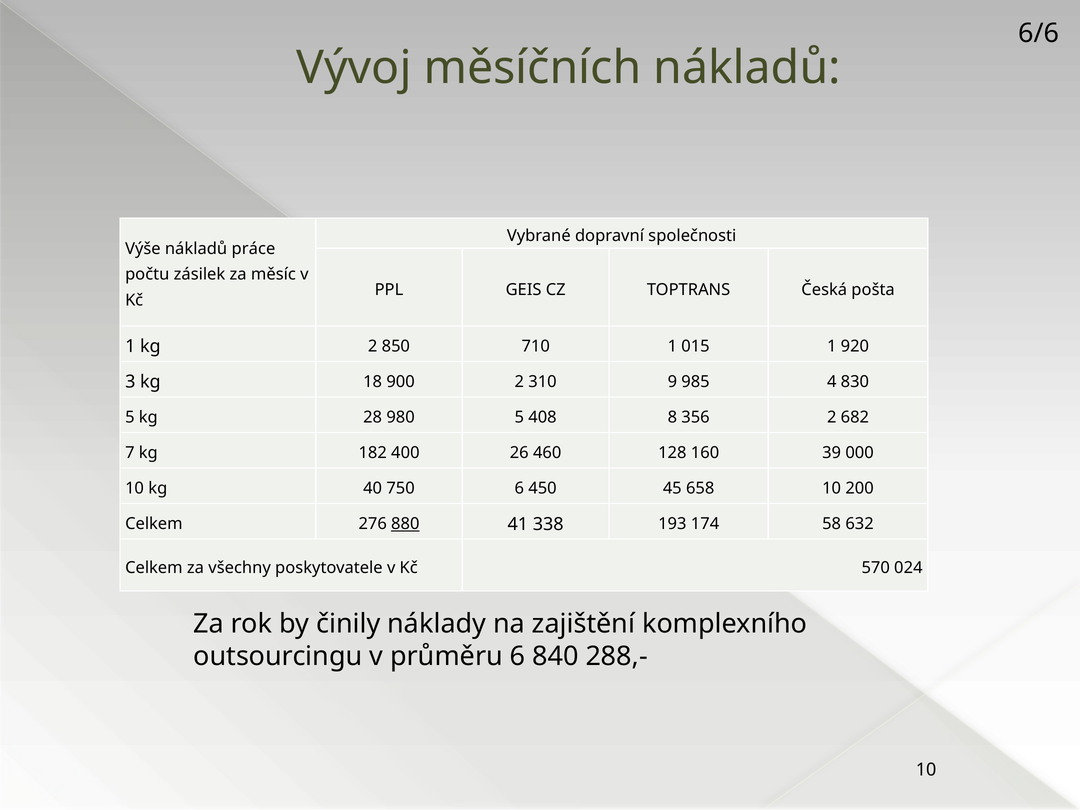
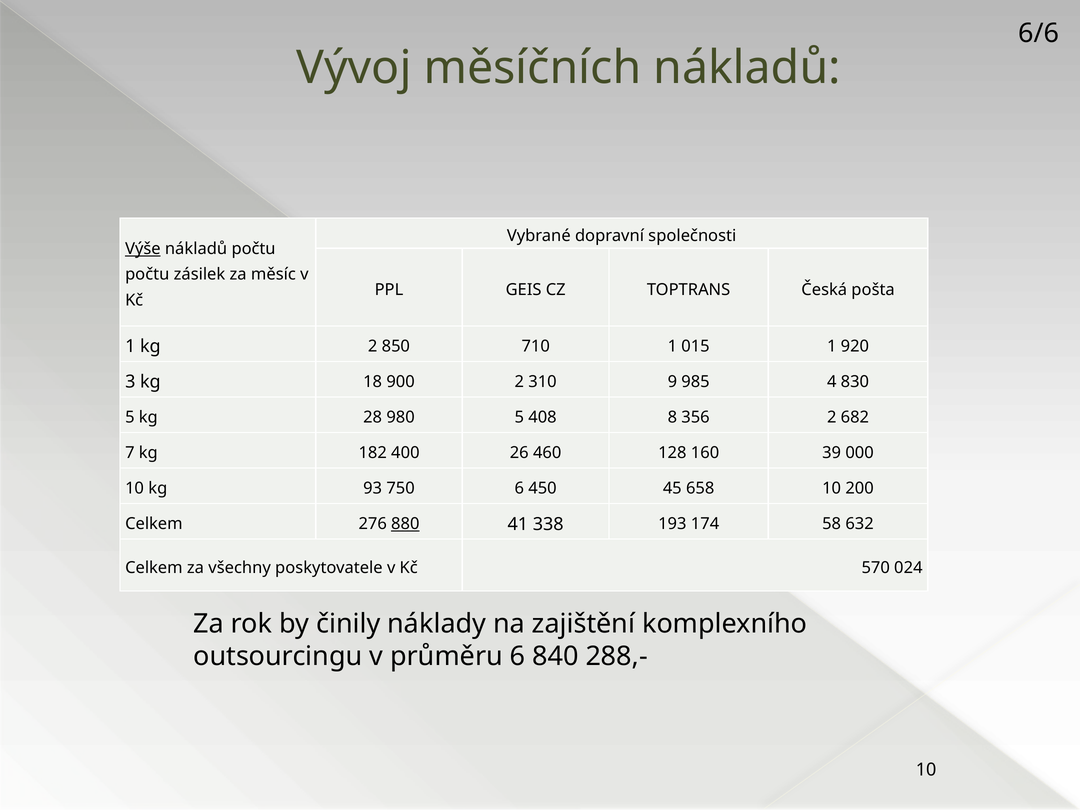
Výše underline: none -> present (143, 249)
nákladů práce: práce -> počtu (254, 249)
40: 40 -> 93 (373, 488)
